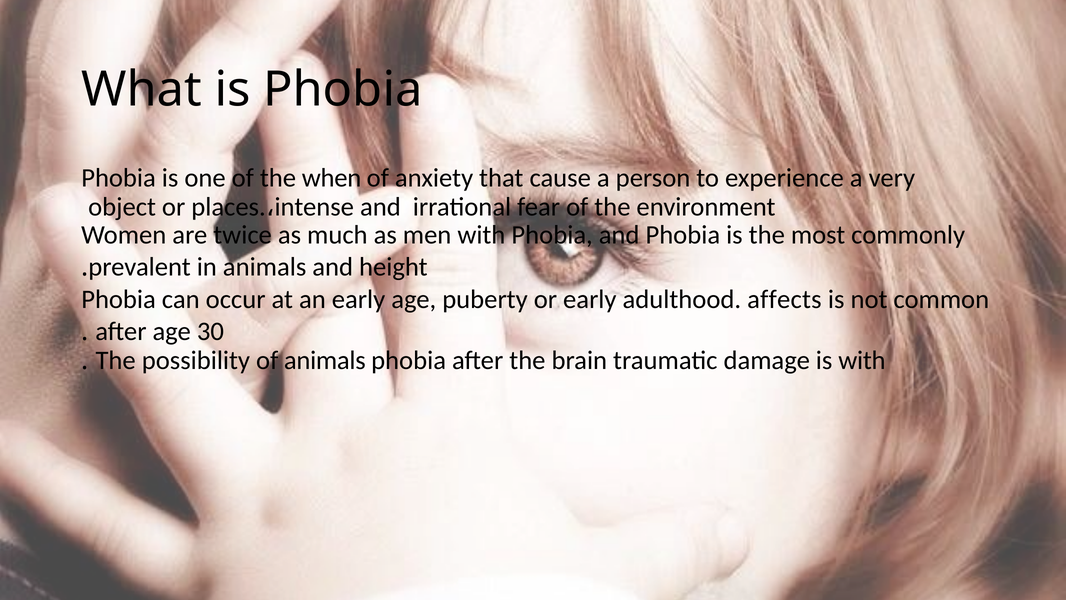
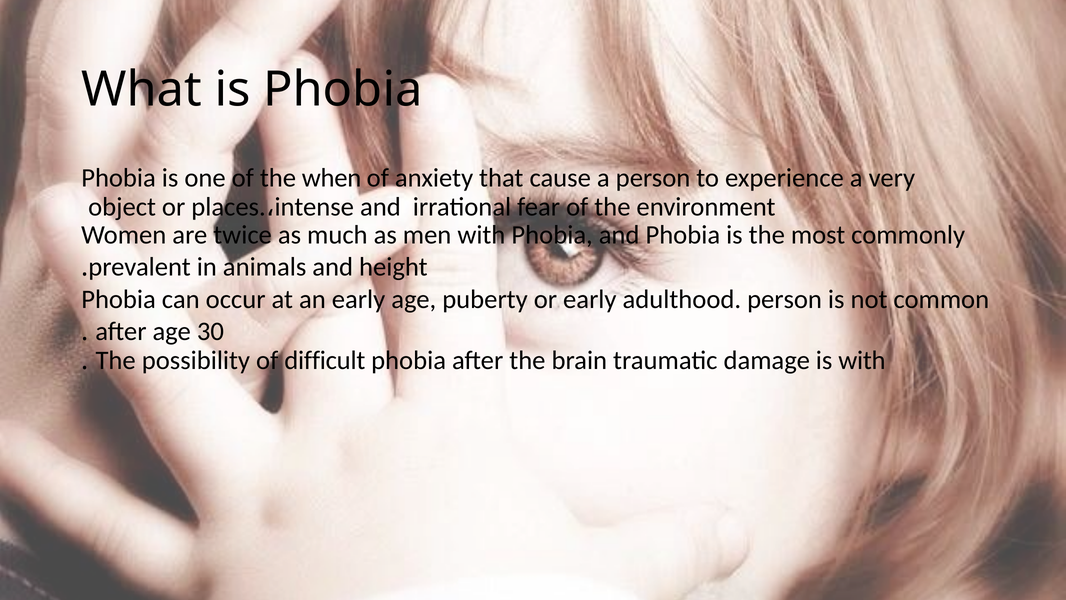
adulthood affects: affects -> person (785, 299)
of animals: animals -> difficult (325, 360)
